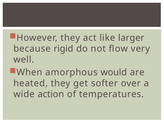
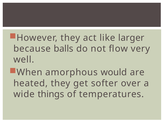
rigid: rigid -> balls (64, 49)
action: action -> things (51, 94)
